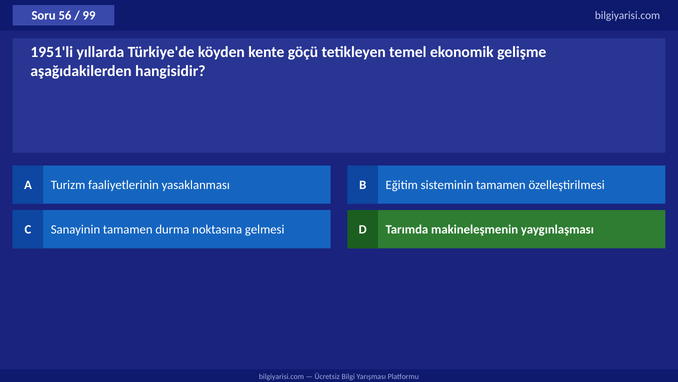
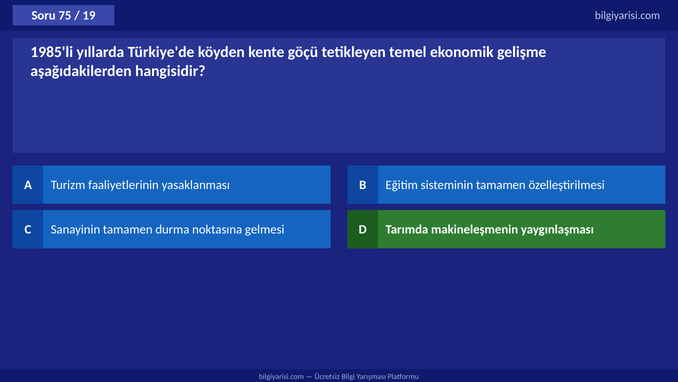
56: 56 -> 75 (65, 16)
99: 99 -> 19 (89, 16)
1951'li: 1951'li -> 1985'li (52, 52)
